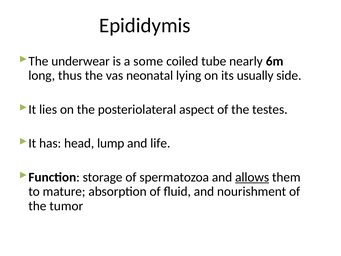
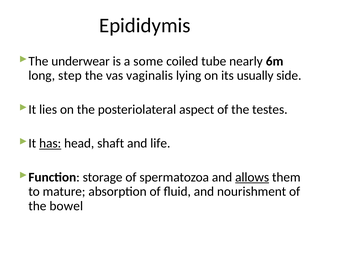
thus: thus -> step (70, 75)
neonatal: neonatal -> vaginalis (150, 75)
has underline: none -> present (50, 143)
lump: lump -> shaft (111, 143)
tumor: tumor -> bowel (66, 206)
